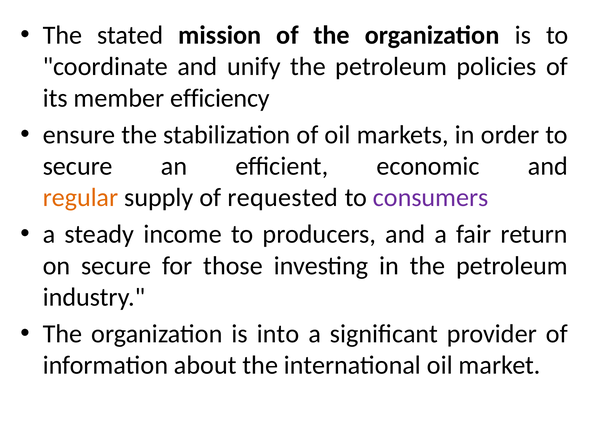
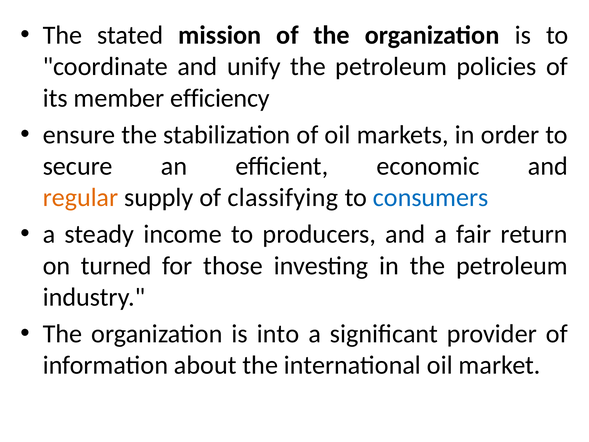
requested: requested -> classifying (283, 198)
consumers colour: purple -> blue (431, 198)
on secure: secure -> turned (116, 266)
